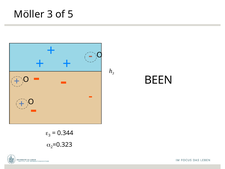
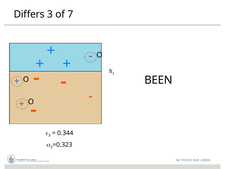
Möller: Möller -> Differs (29, 14)
5: 5 -> 7 (70, 14)
